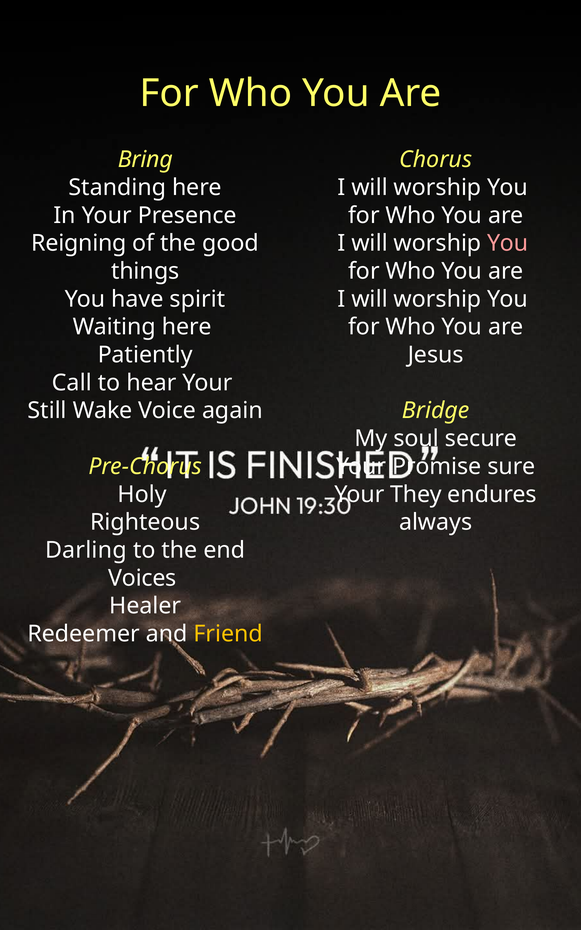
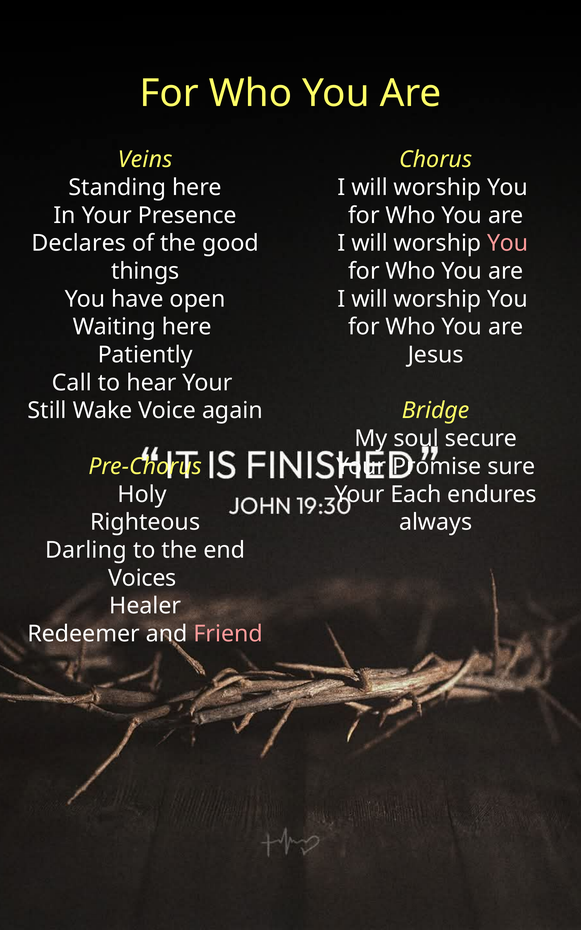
Bring: Bring -> Veins (145, 159)
Reigning: Reigning -> Declares (79, 243)
spirit: spirit -> open (198, 299)
They: They -> Each (416, 494)
Friend colour: yellow -> pink (228, 634)
